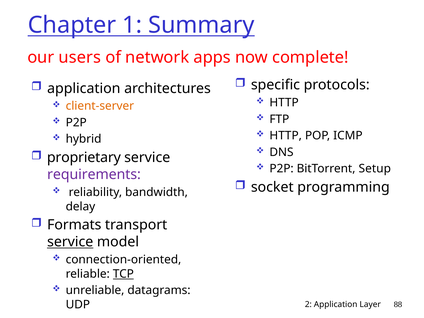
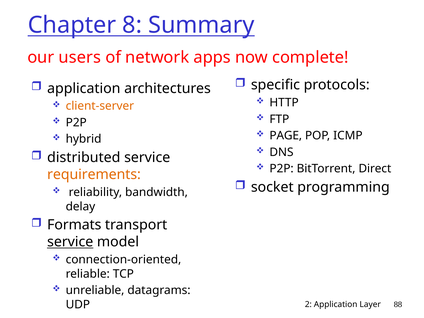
1: 1 -> 8 (132, 25)
HTTP: HTTP -> PAGE (286, 136)
proprietary: proprietary -> distributed (84, 158)
Setup: Setup -> Direct (375, 169)
requirements colour: purple -> orange (94, 175)
TCP underline: present -> none (123, 274)
